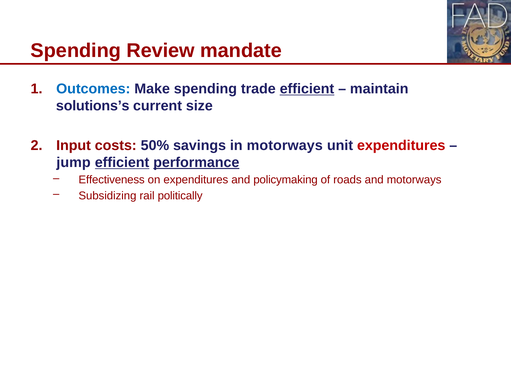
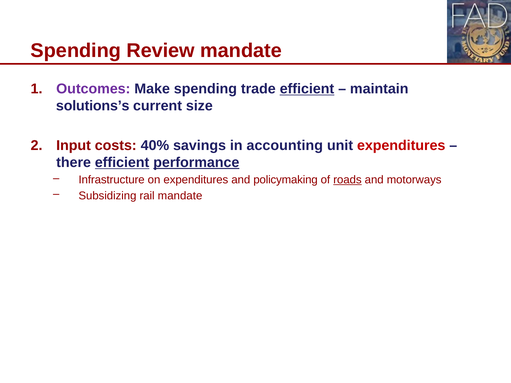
Outcomes colour: blue -> purple (93, 89)
50%: 50% -> 40% (155, 146)
in motorways: motorways -> accounting (285, 146)
jump: jump -> there (74, 163)
Effectiveness: Effectiveness -> Infrastructure (112, 180)
roads underline: none -> present (347, 180)
rail politically: politically -> mandate (180, 196)
